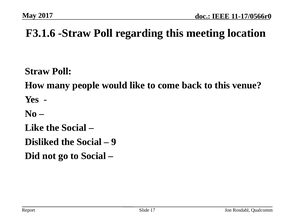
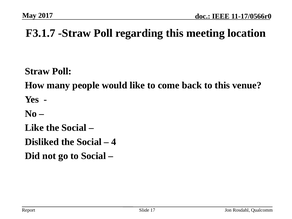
F3.1.6: F3.1.6 -> F3.1.7 (41, 33)
9: 9 -> 4 (114, 142)
